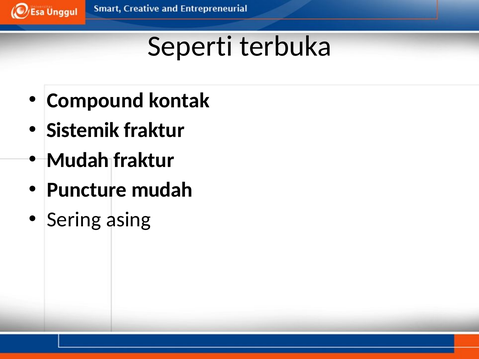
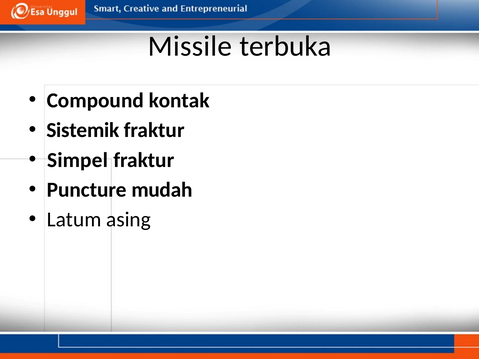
Seperti: Seperti -> Missile (190, 46)
Mudah: Mudah -> Simpel (78, 160)
Sering: Sering -> Latum (74, 220)
